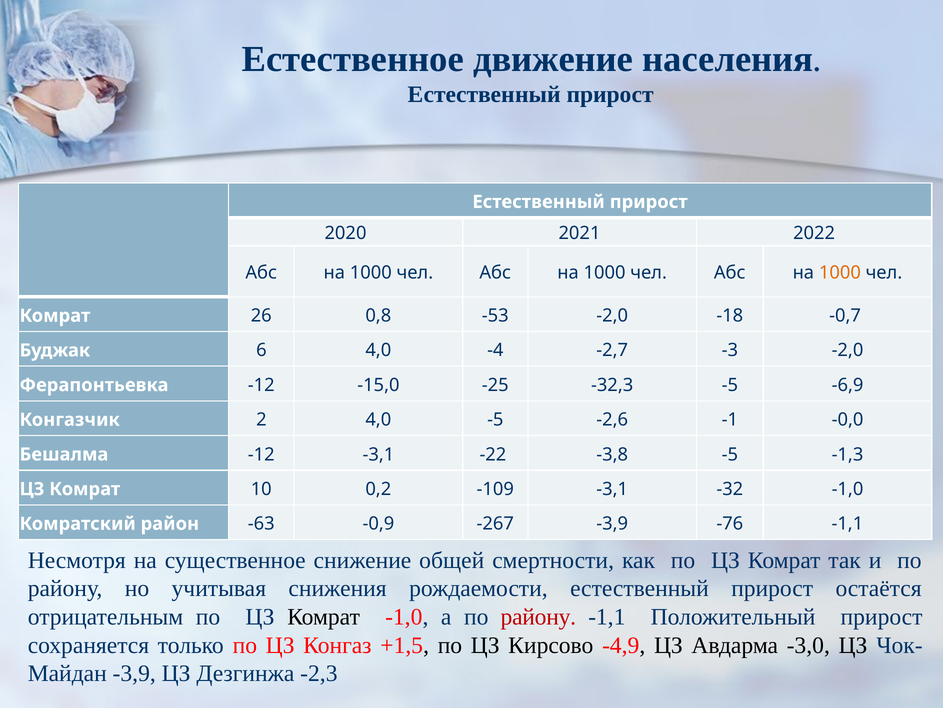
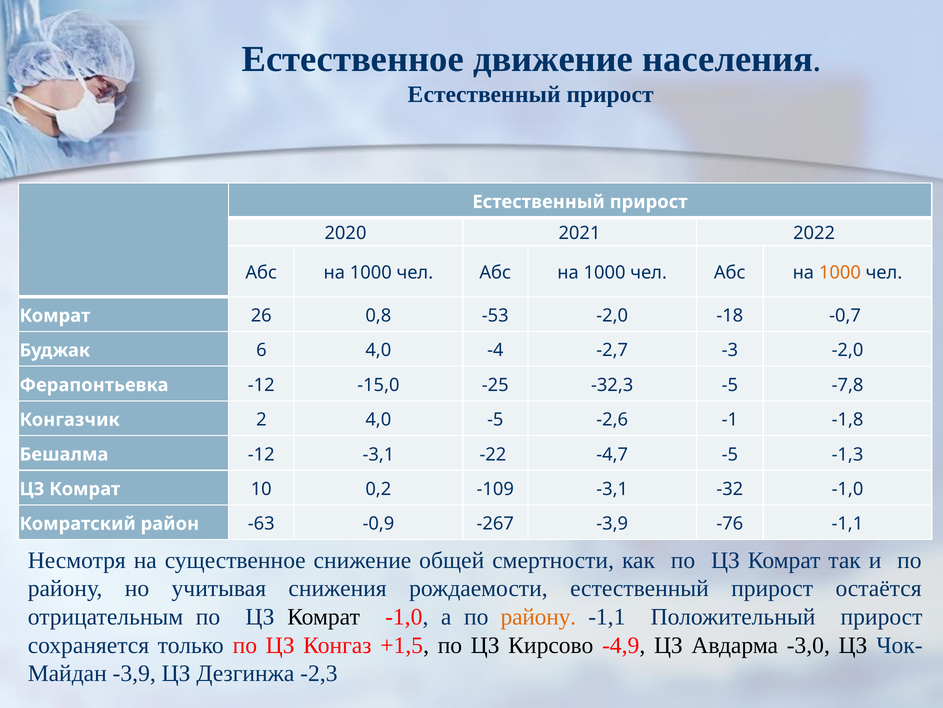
-6,9: -6,9 -> -7,8 (848, 385)
-0,0: -0,0 -> -1,8 (848, 419)
-3,8: -3,8 -> -4,7 (612, 454)
району colour: red -> orange (538, 616)
